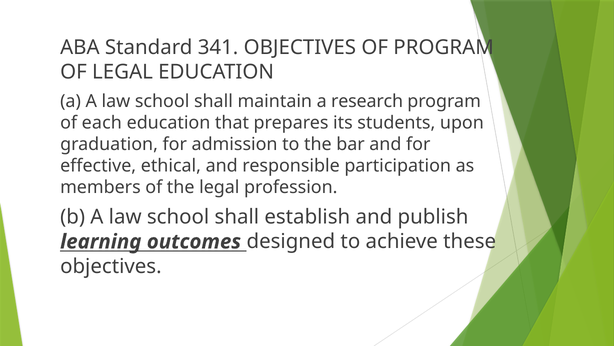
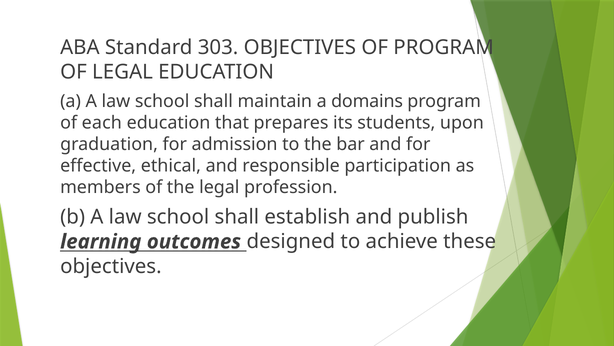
341: 341 -> 303 (218, 47)
research: research -> domains (367, 101)
